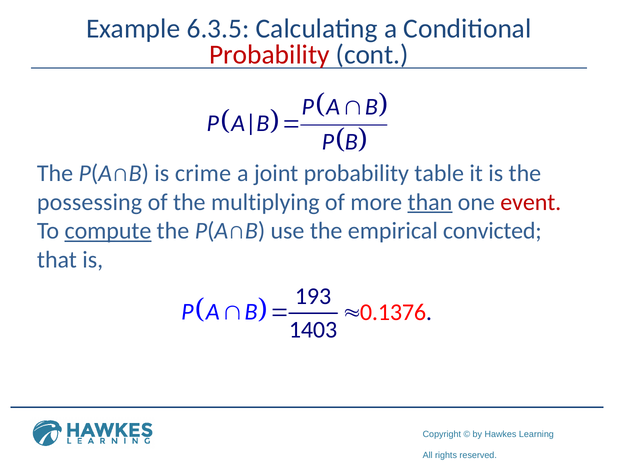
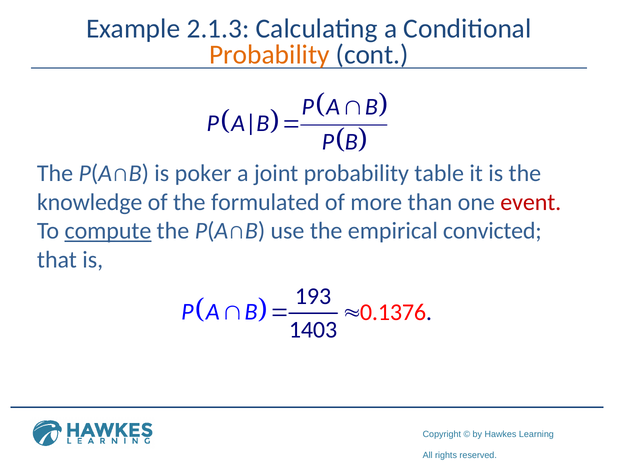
6.3.5: 6.3.5 -> 2.1.3 (218, 29)
Probability colour: red -> orange (269, 54)
crime: crime -> poker (203, 173)
possessing: possessing -> knowledge (90, 202)
multiplying: multiplying -> formulated (265, 202)
than underline: present -> none (430, 202)
